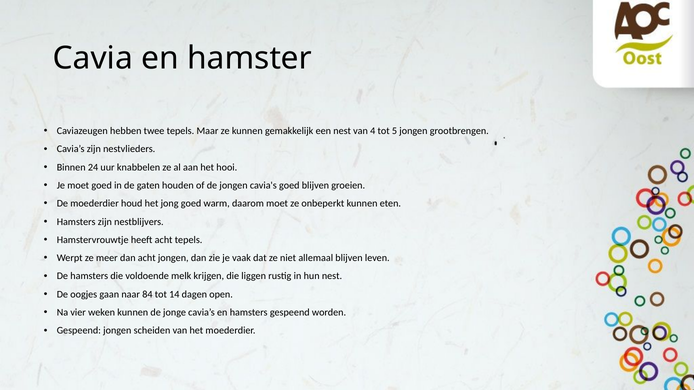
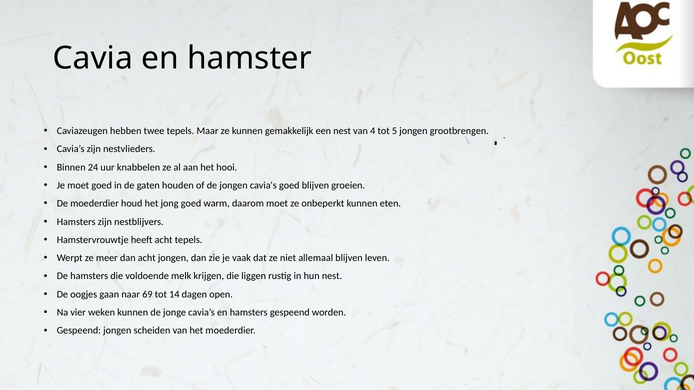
84: 84 -> 69 (147, 295)
